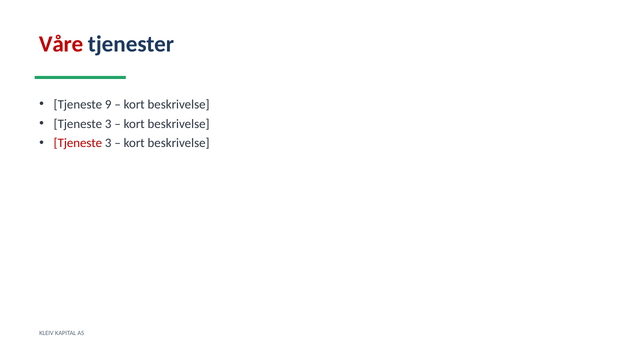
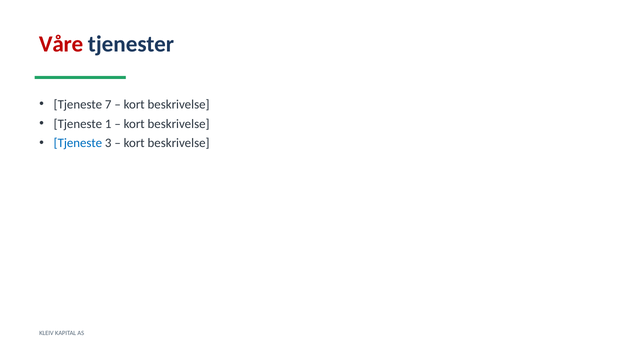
9: 9 -> 7 (108, 105)
3: 3 -> 1 (108, 124)
Tjeneste colour: red -> blue (78, 143)
